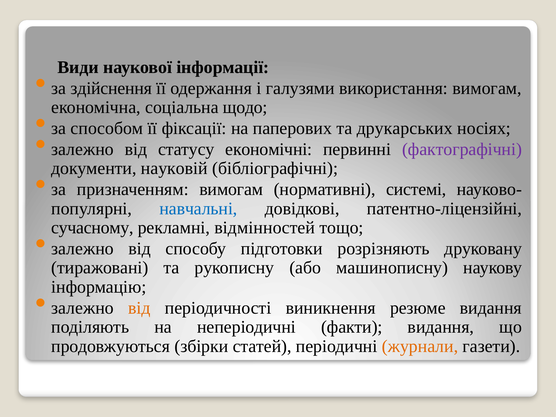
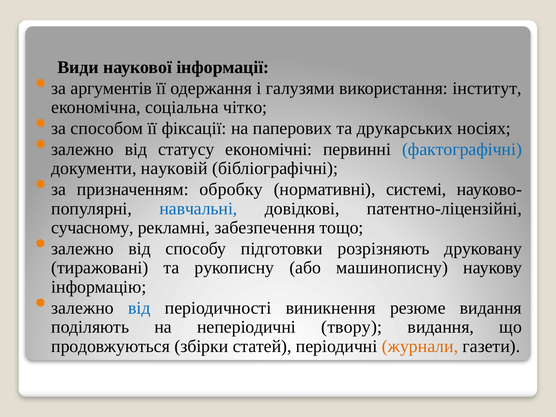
здійснення: здійснення -> аргументів (111, 88)
використання вимогам: вимогам -> інститут (487, 88)
щодо: щодо -> чітко (245, 107)
фактографічні colour: purple -> blue (462, 149)
призначенням вимогам: вимогам -> обробку (231, 189)
відмінностей: відмінностей -> забезпечення (265, 228)
від colour: orange -> blue (139, 308)
факти: факти -> твору (352, 327)
